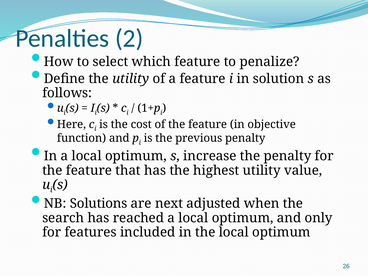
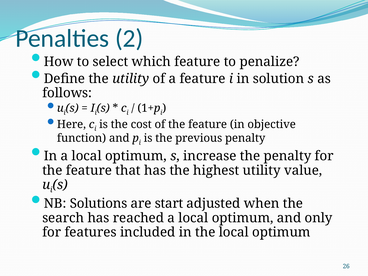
next: next -> start (169, 204)
